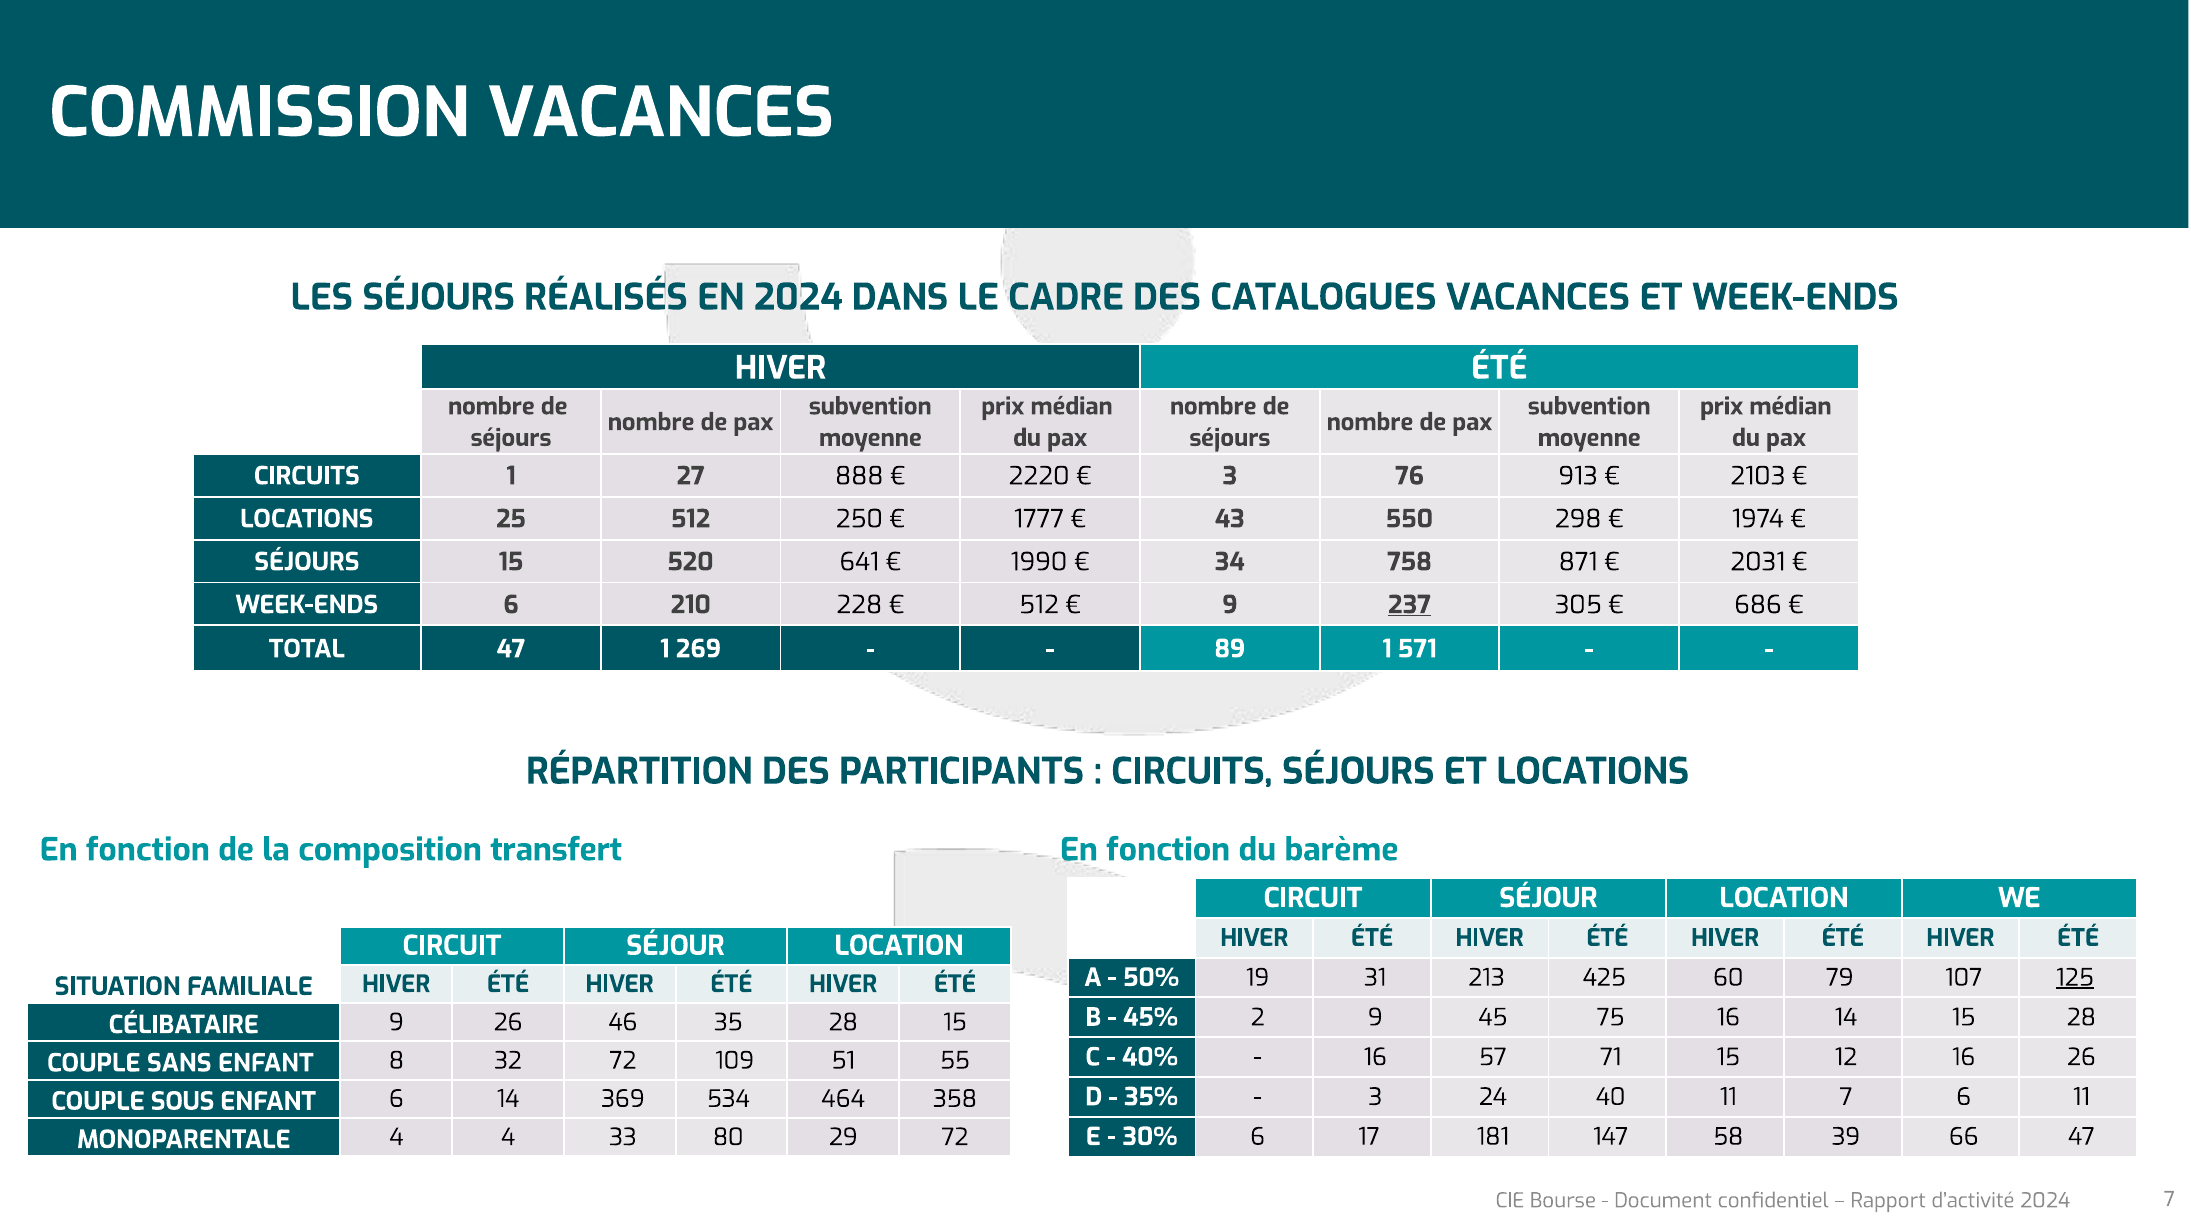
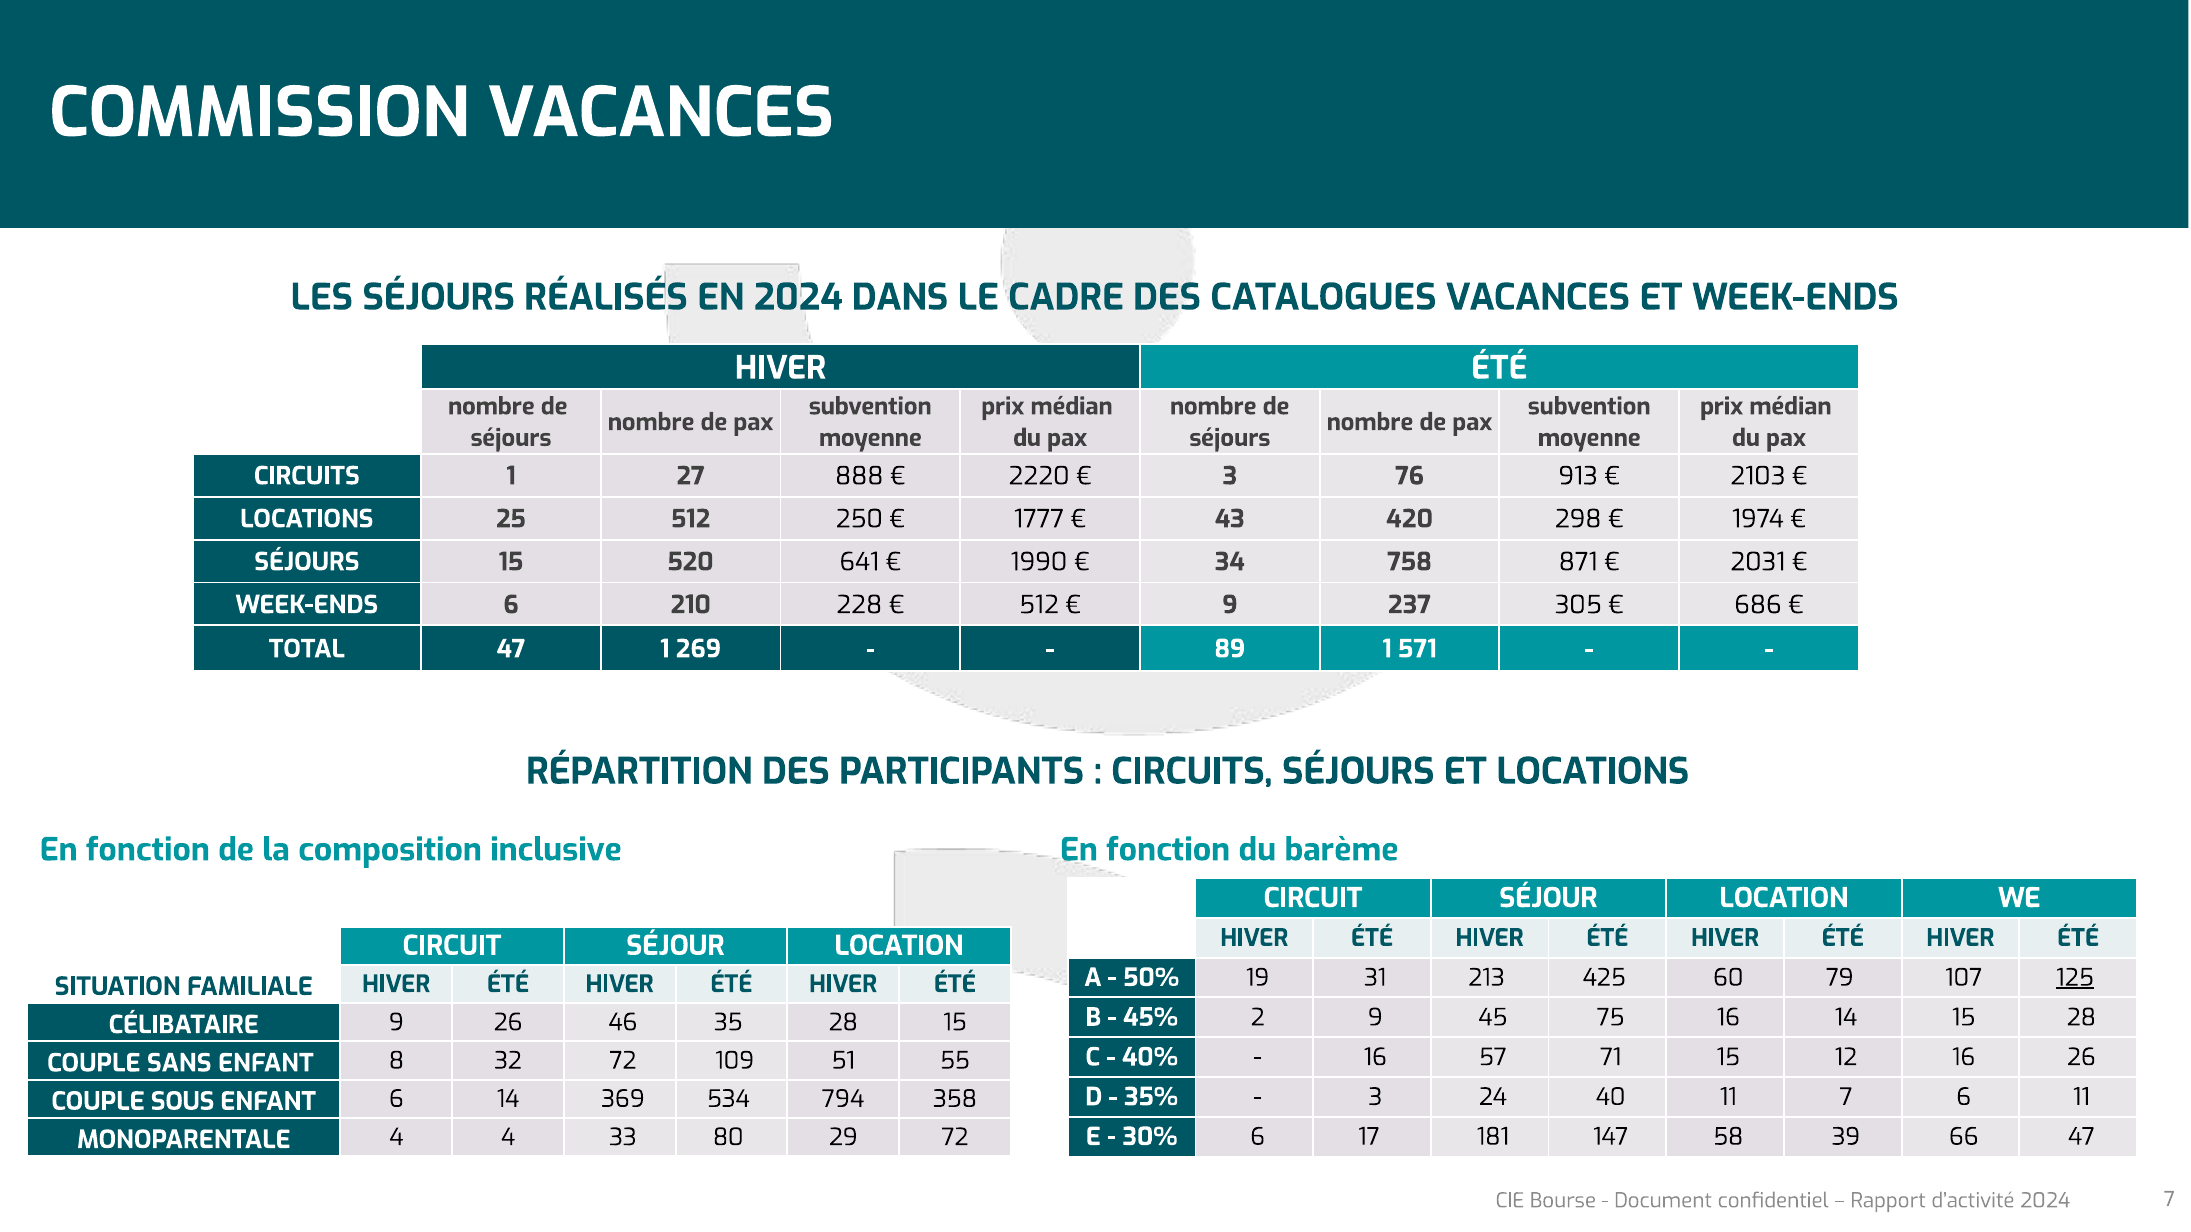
550: 550 -> 420 (1409, 519)
237 underline: present -> none (1409, 605)
transfert: transfert -> inclusive (556, 850)
464: 464 -> 794 (843, 1099)
